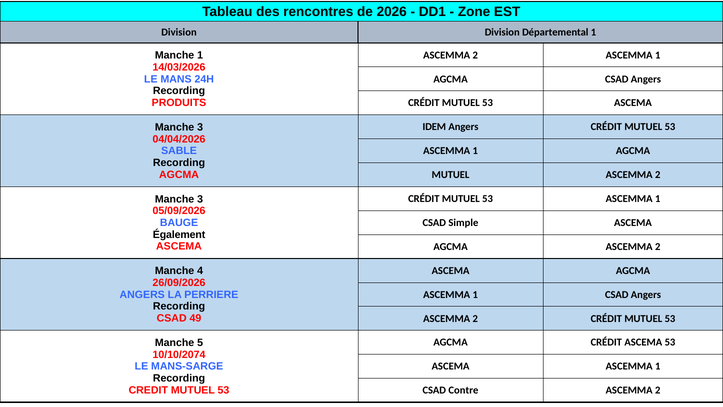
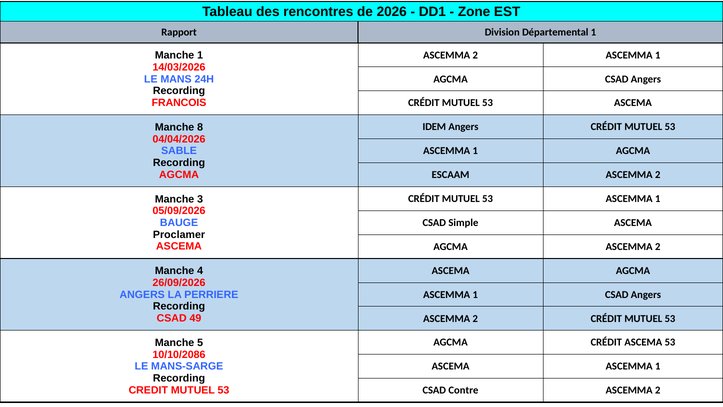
Division: Division -> Rapport (179, 32)
PRODUITS: PRODUITS -> FRANCOIS (179, 103)
3: 3 -> 8 (200, 127)
MUTUEL: MUTUEL -> ESCAAM (451, 175)
Également: Également -> Proclamer (179, 234)
10/10/2074: 10/10/2074 -> 10/10/2086 (179, 354)
